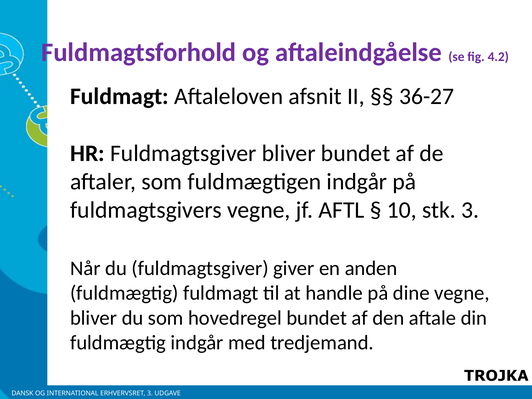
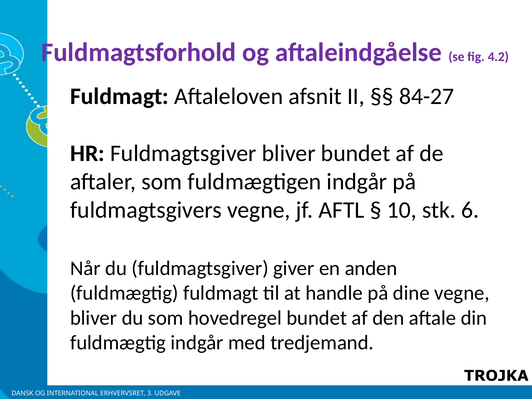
36-27: 36-27 -> 84-27 (427, 96)
stk 3: 3 -> 6 (470, 210)
